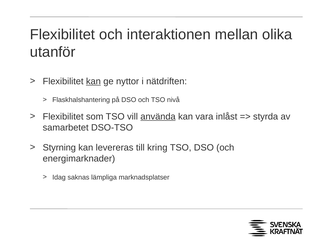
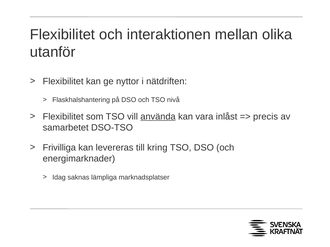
kan underline: present -> none (93, 81)
styrda: styrda -> precis (266, 117)
Styrning: Styrning -> Frivilliga (59, 148)
